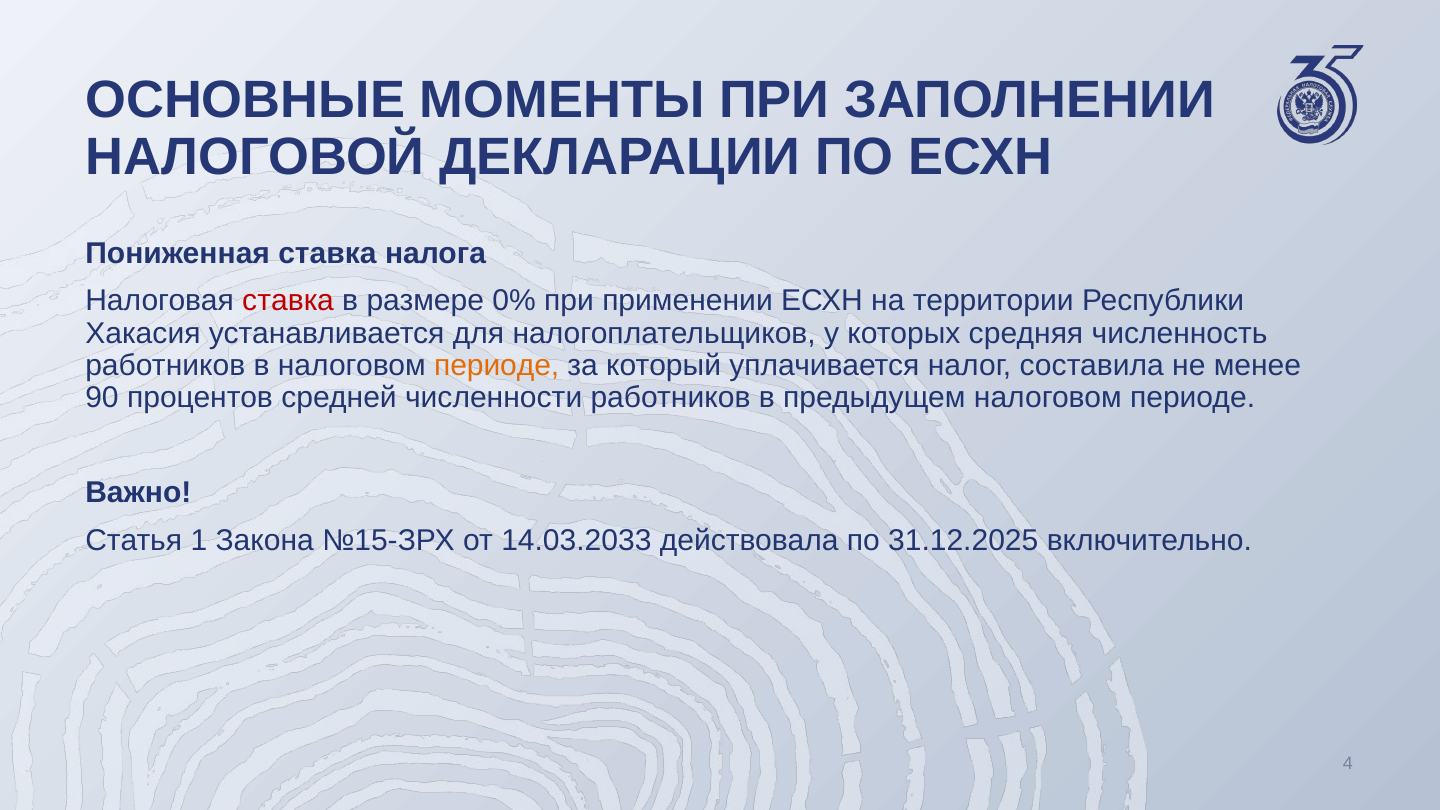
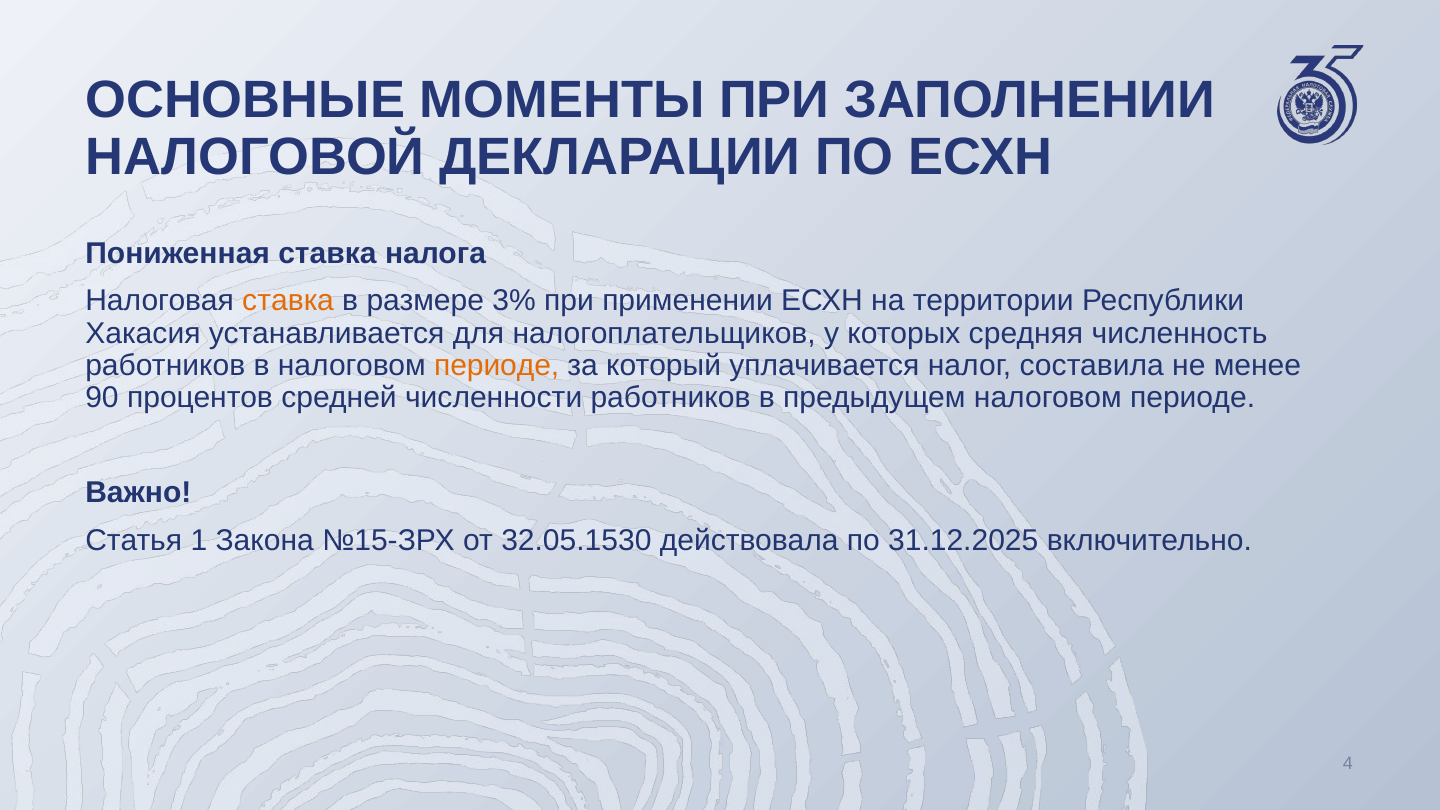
ставка colour: red -> orange (288, 301)
0%: 0% -> 3% (514, 301)
14.03.2033: 14.03.2033 -> 32.05.1530 (576, 540)
